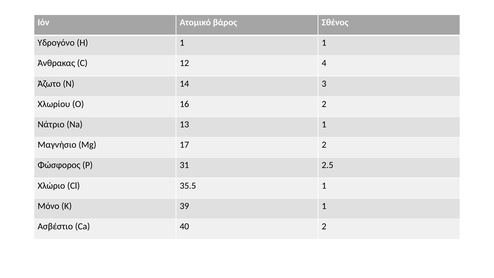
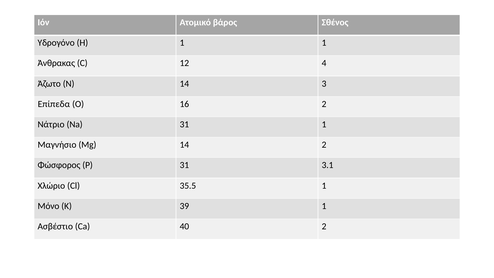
Χλωρίου: Χλωρίου -> Επίπεδα (54, 104)
Na 13: 13 -> 31 (184, 124)
Mg 17: 17 -> 14 (184, 145)
2.5: 2.5 -> 3.1 (328, 165)
